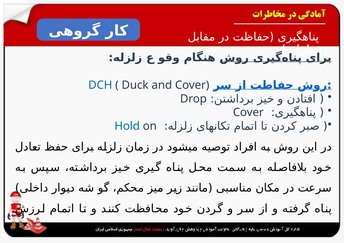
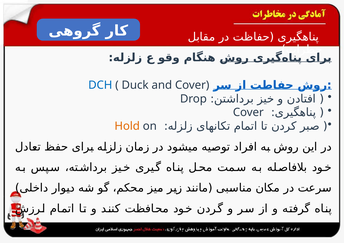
Hold colour: blue -> orange (127, 126)
